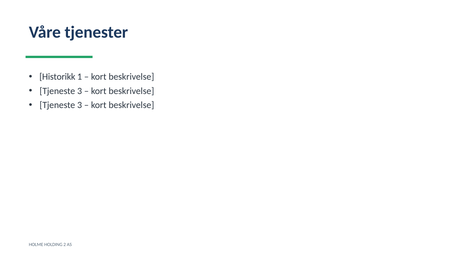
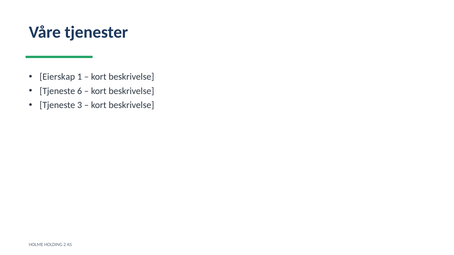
Historikk: Historikk -> Eierskap (57, 77)
3: 3 -> 6 (80, 91)
